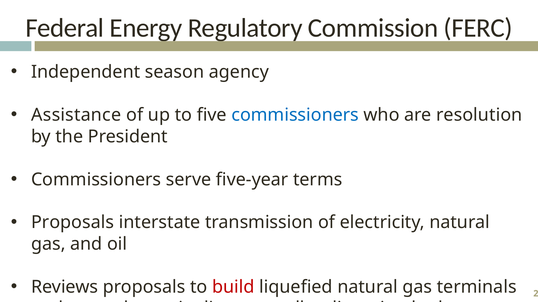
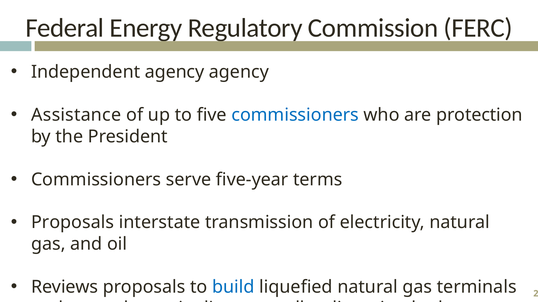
Independent season: season -> agency (175, 72)
resolution: resolution -> protection (479, 115)
build colour: red -> blue (233, 287)
